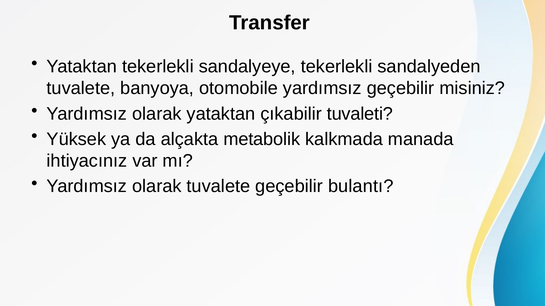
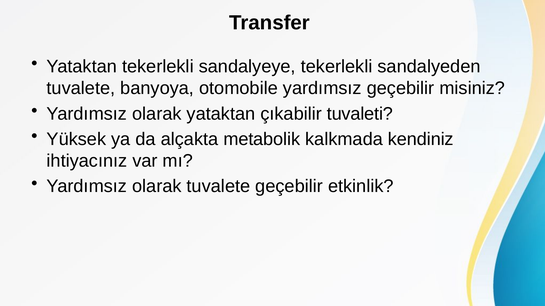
manada: manada -> kendiniz (421, 139)
bulantı: bulantı -> etkinlik (361, 187)
